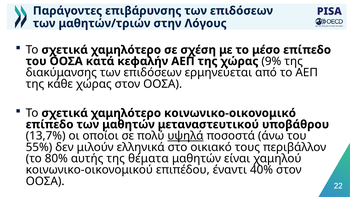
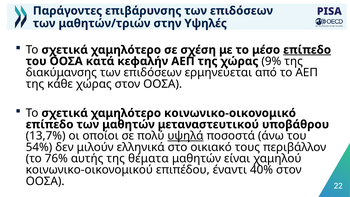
Λόγους: Λόγους -> Υψηλές (206, 23)
επίπεδο underline: none -> present (307, 50)
55%: 55% -> 54% (39, 147)
80%: 80% -> 76% (56, 158)
